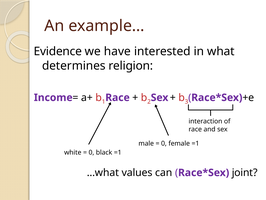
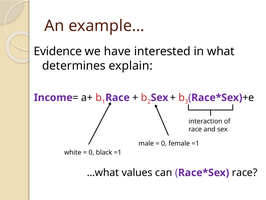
religion: religion -> explain (131, 66)
joint: joint -> race (245, 172)
